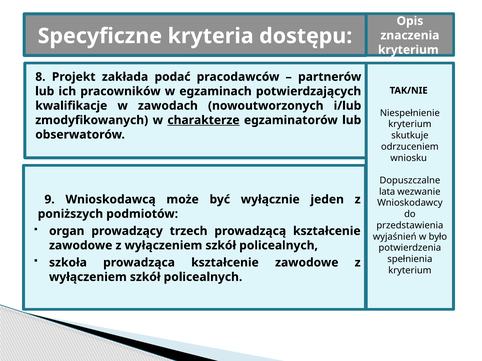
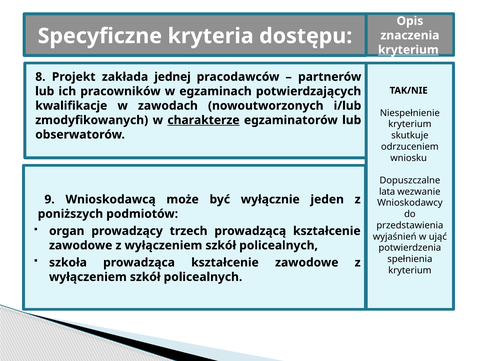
kryterium underline: none -> present (408, 50)
podać: podać -> jednej (173, 77)
było: było -> ująć (438, 237)
